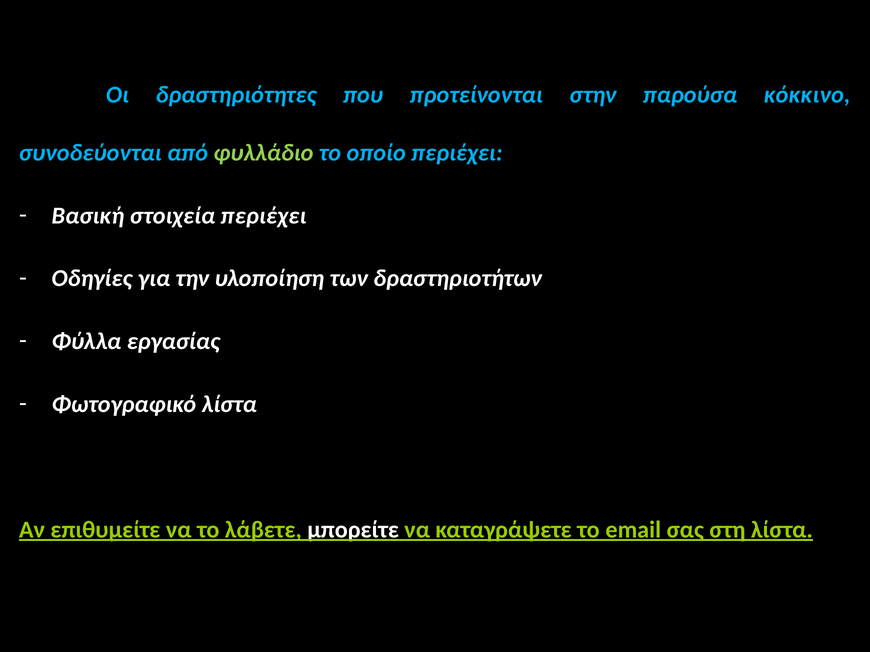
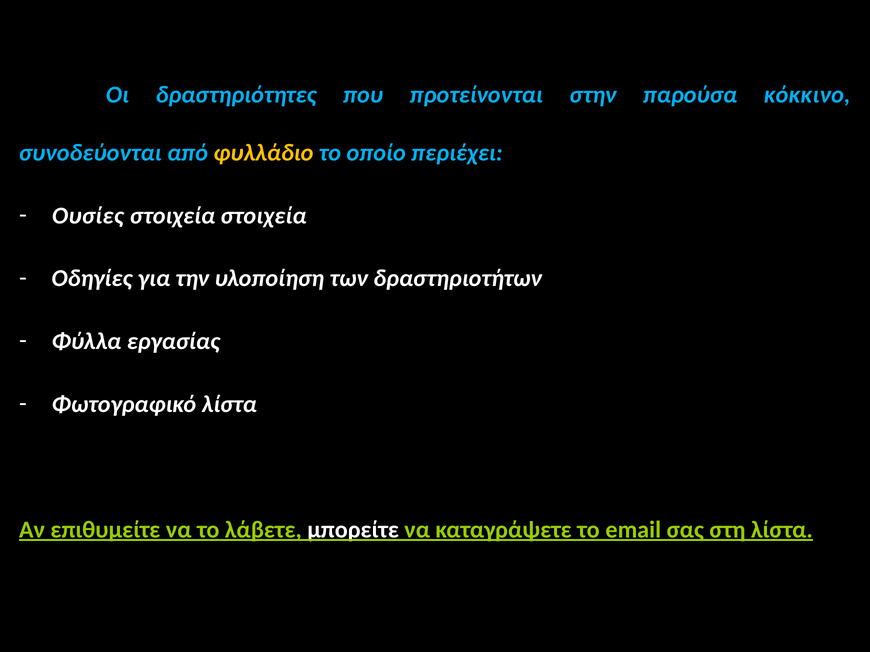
φυλλάδιο colour: light green -> yellow (263, 153)
Βασική: Βασική -> Ουσίες (88, 216)
στοιχεία περιέχει: περιέχει -> στοιχεία (264, 216)
